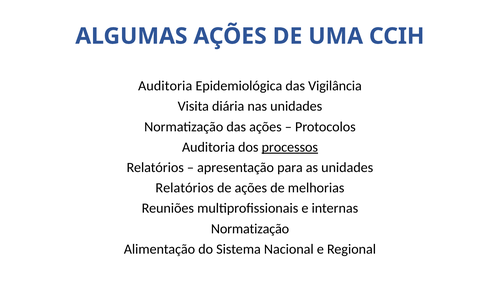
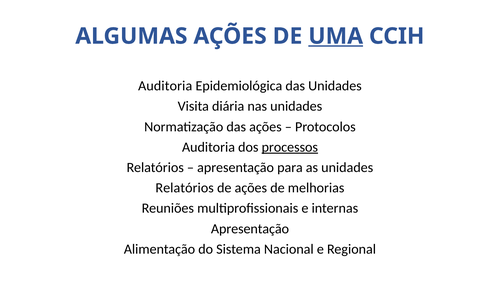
UMA underline: none -> present (336, 36)
das Vigilância: Vigilância -> Unidades (335, 86)
Normatização: Normatização -> Apresentação (250, 229)
